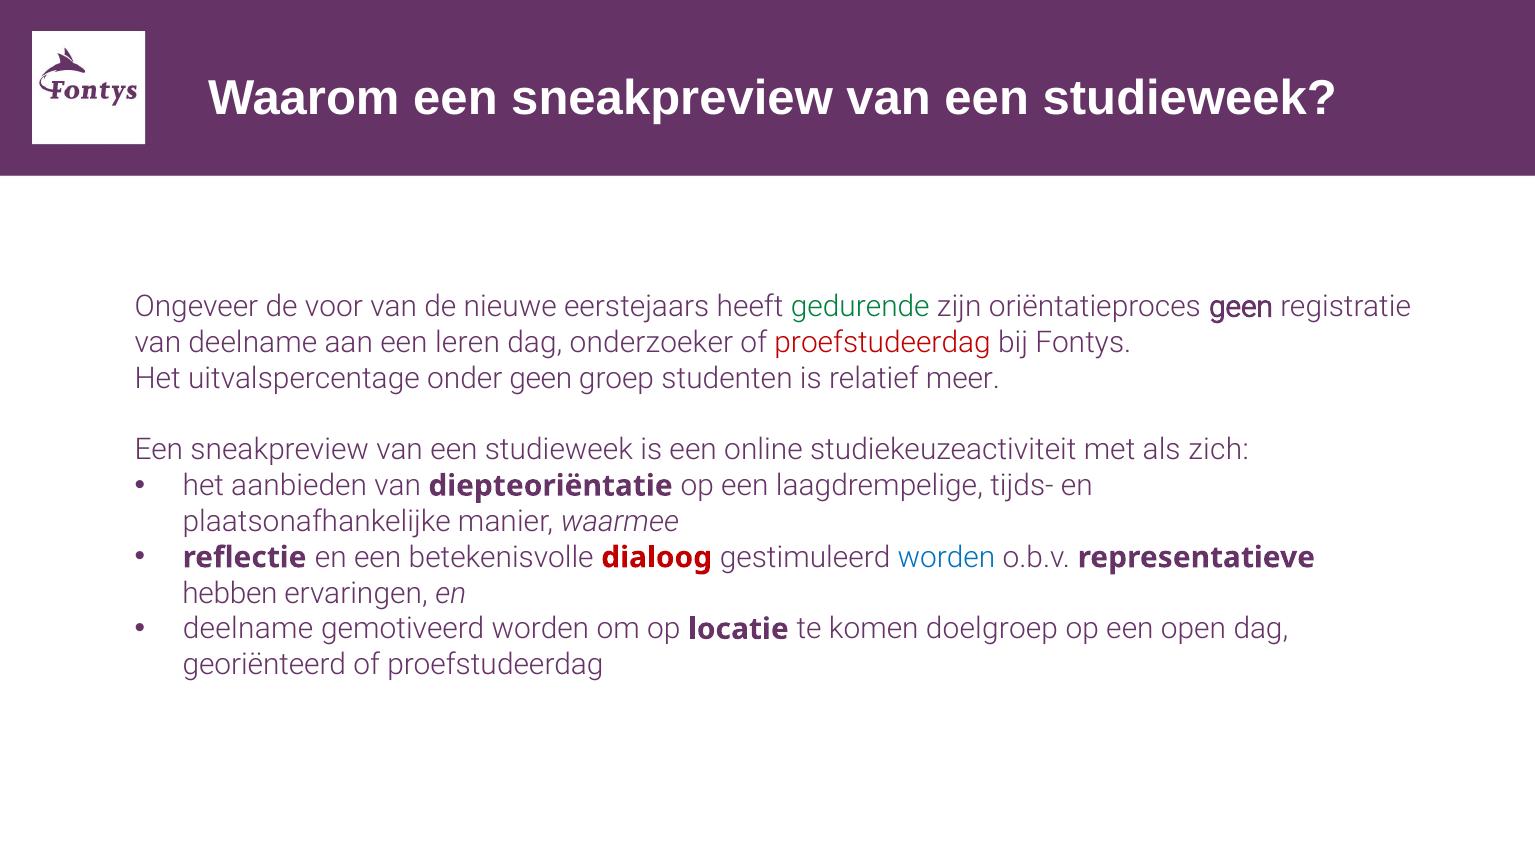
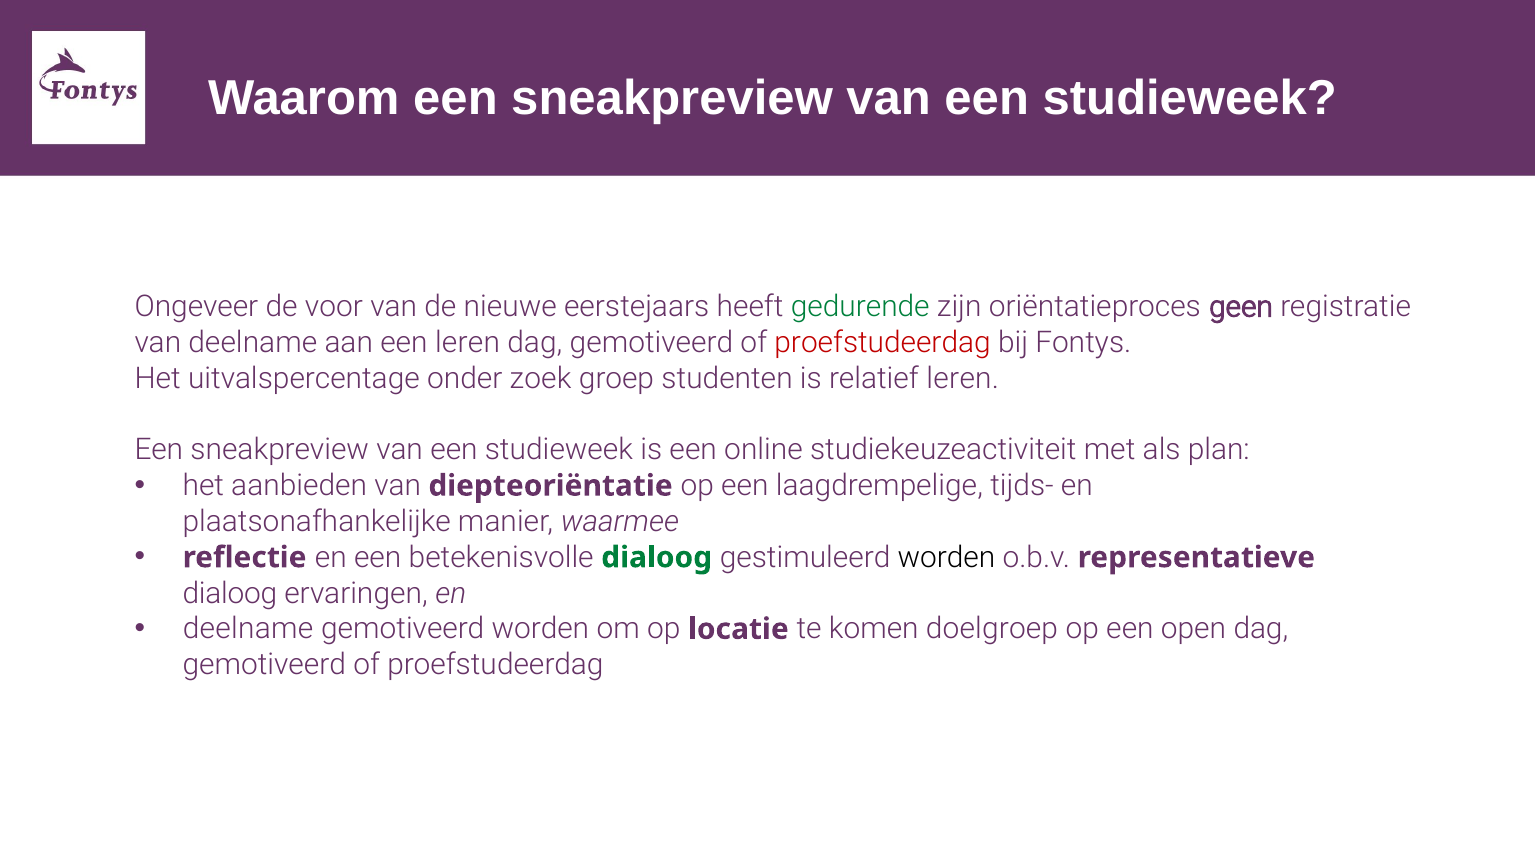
onderzoeker: onderzoeker -> gemotiveerd (651, 343)
onder geen: geen -> zoek (541, 379)
relatief meer: meer -> leren (963, 379)
zich: zich -> plan (1219, 450)
dialoog colour: red -> green (657, 558)
worden colour: blue -> black (946, 558)
hebben: hebben -> dialoog (230, 594)
georiënteerd: georiënteerd -> gemotiveerd (264, 665)
